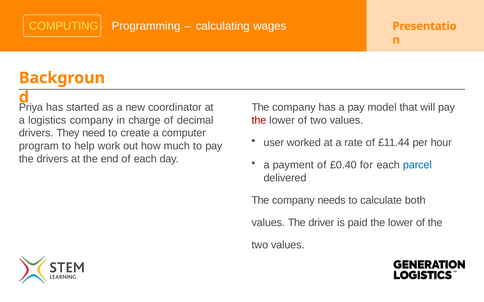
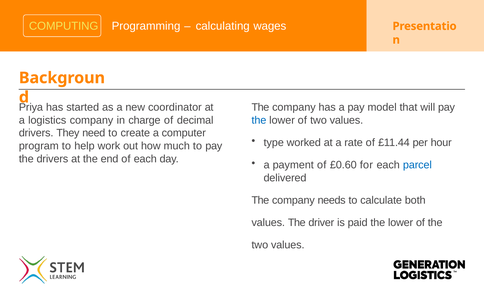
the colour: red -> blue (259, 120)
user: user -> type (274, 143)
£0.40: £0.40 -> £0.60 (343, 165)
